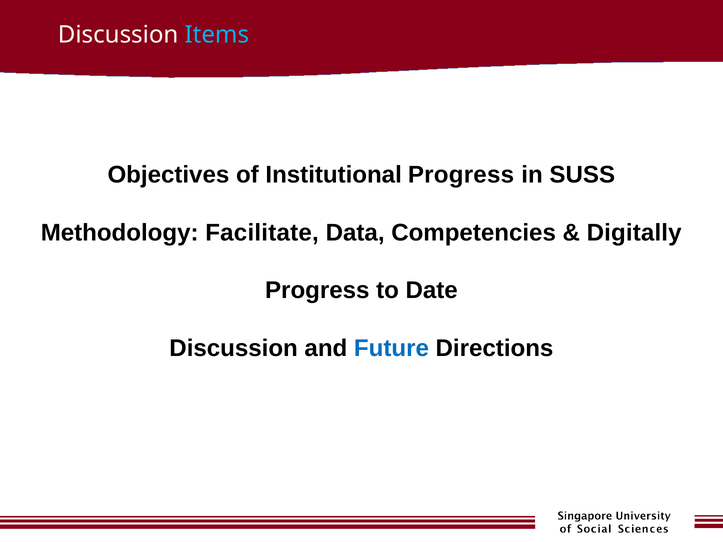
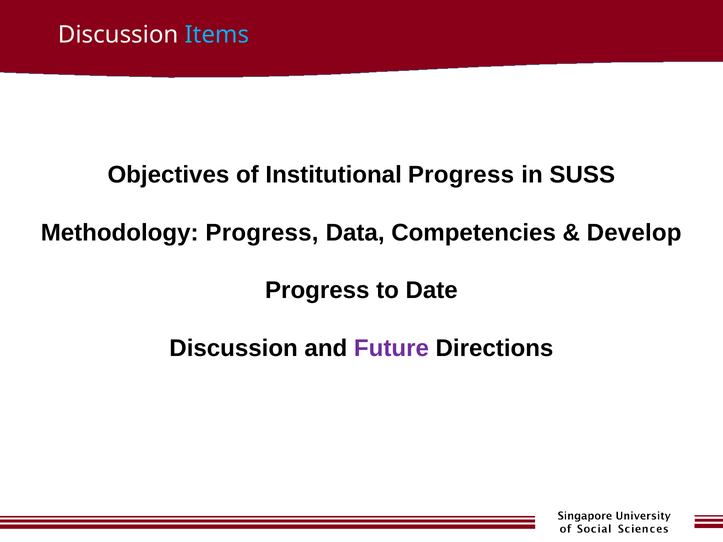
Methodology Facilitate: Facilitate -> Progress (262, 233)
Digitally: Digitally -> Develop (634, 233)
Future colour: blue -> purple (391, 349)
